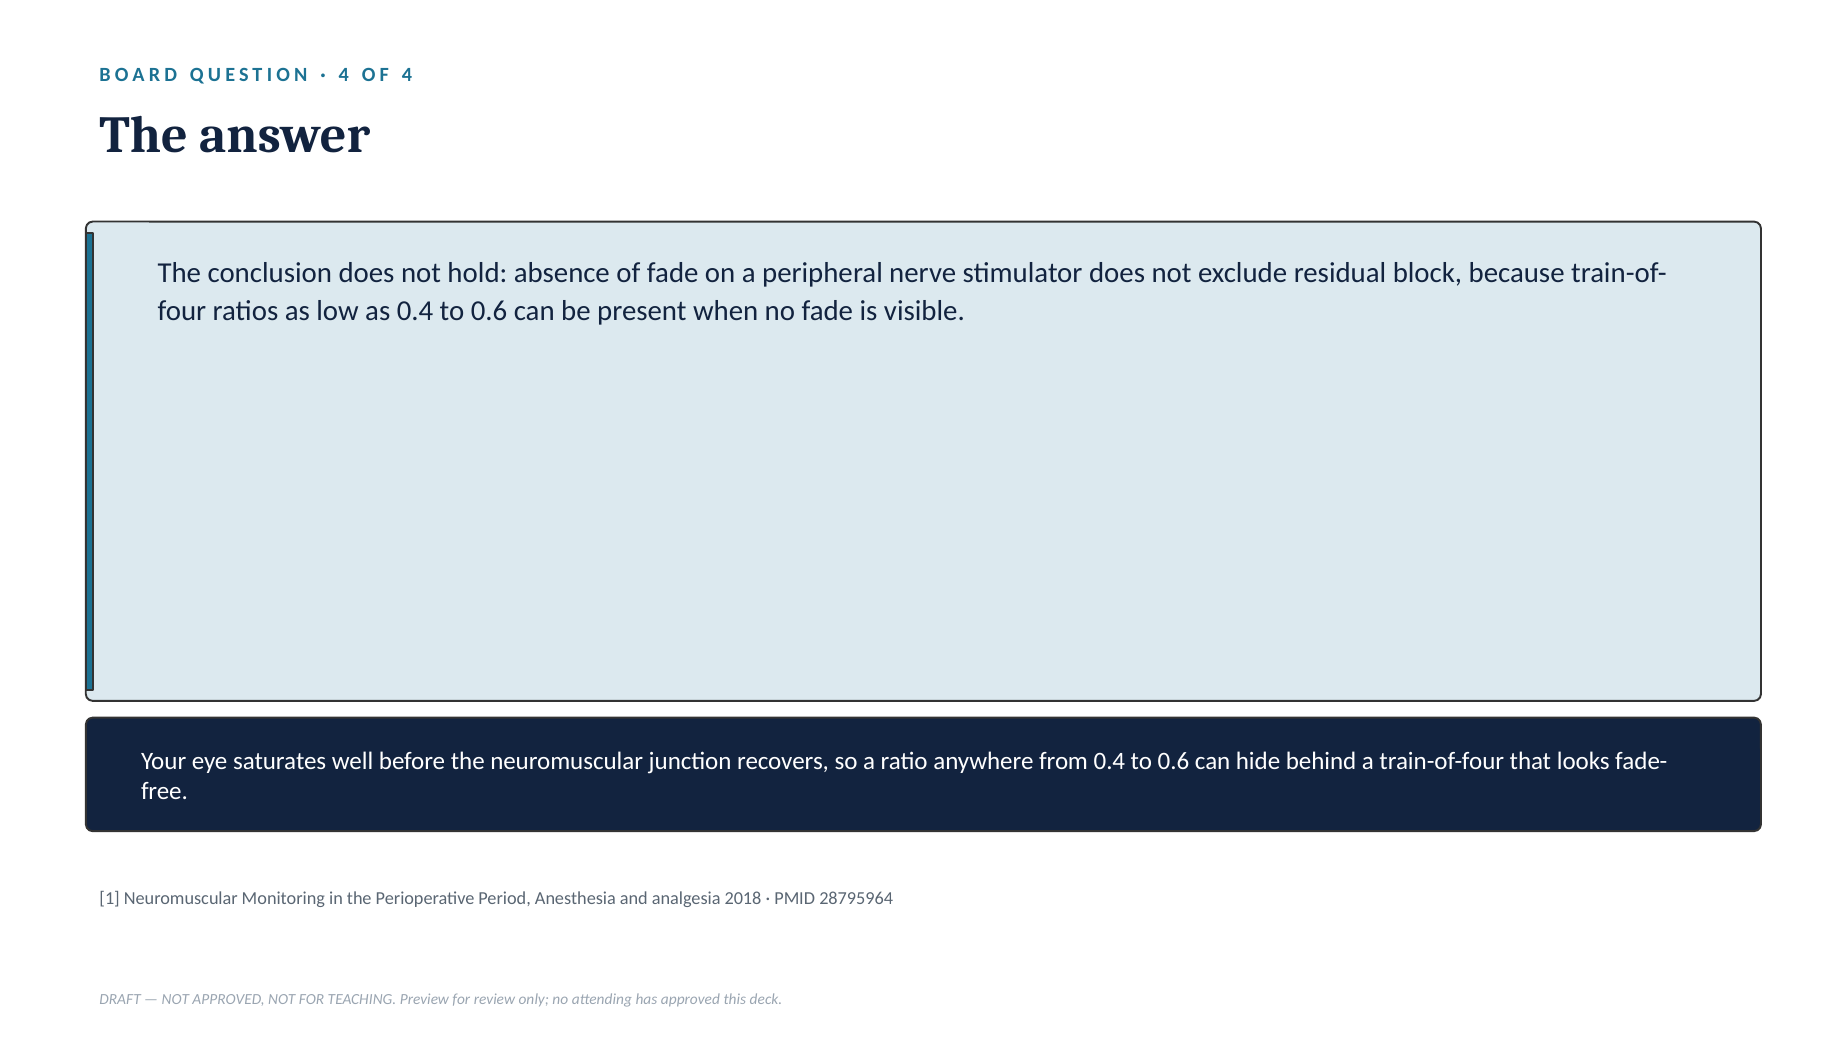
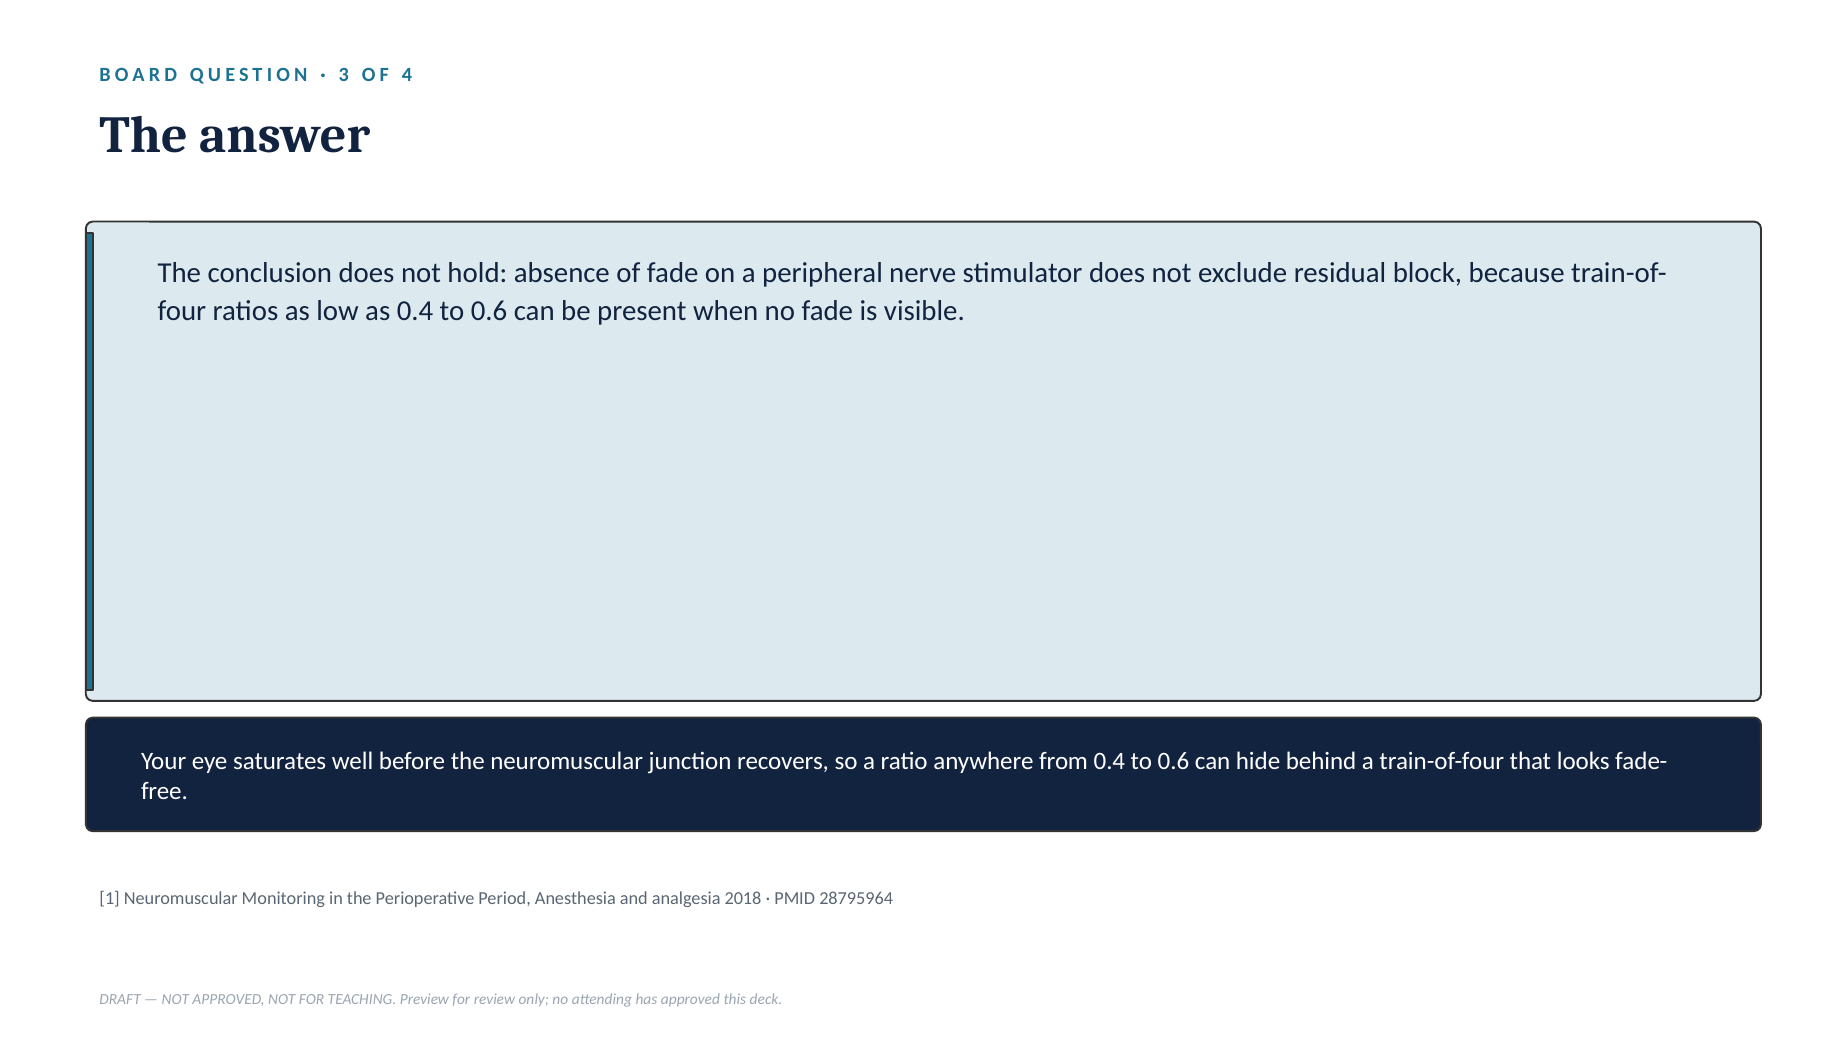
4: 4 -> 3 (344, 75)
